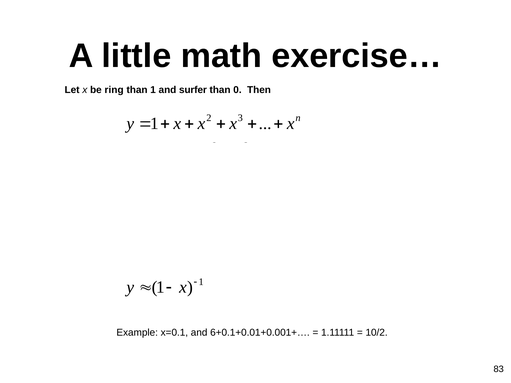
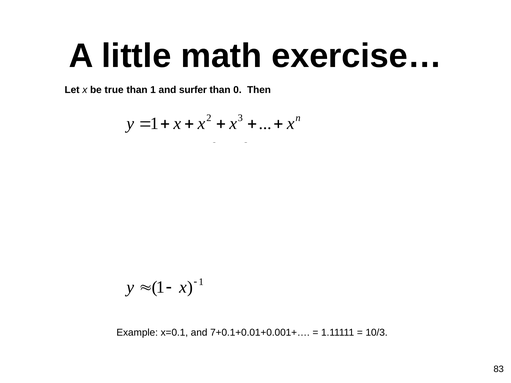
ring: ring -> true (114, 90)
6+0.1+0.01+0.001+…: 6+0.1+0.01+0.001+… -> 7+0.1+0.01+0.001+… (260, 333)
10/2: 10/2 -> 10/3 (377, 333)
